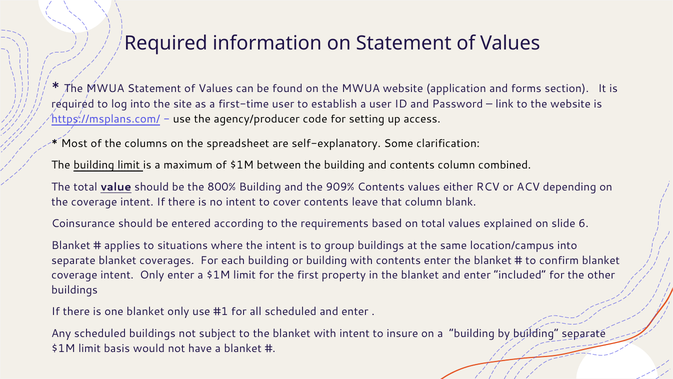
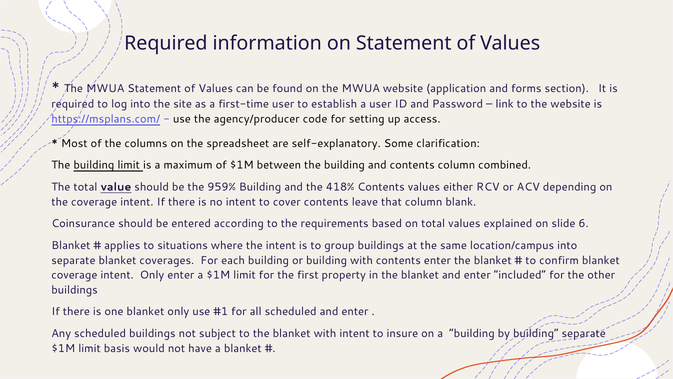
800%: 800% -> 959% (222, 187)
909%: 909% -> 418% (340, 187)
